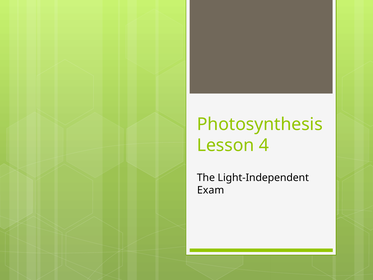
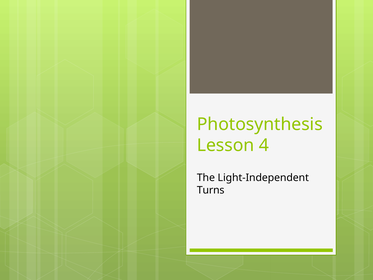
Exam: Exam -> Turns (211, 190)
